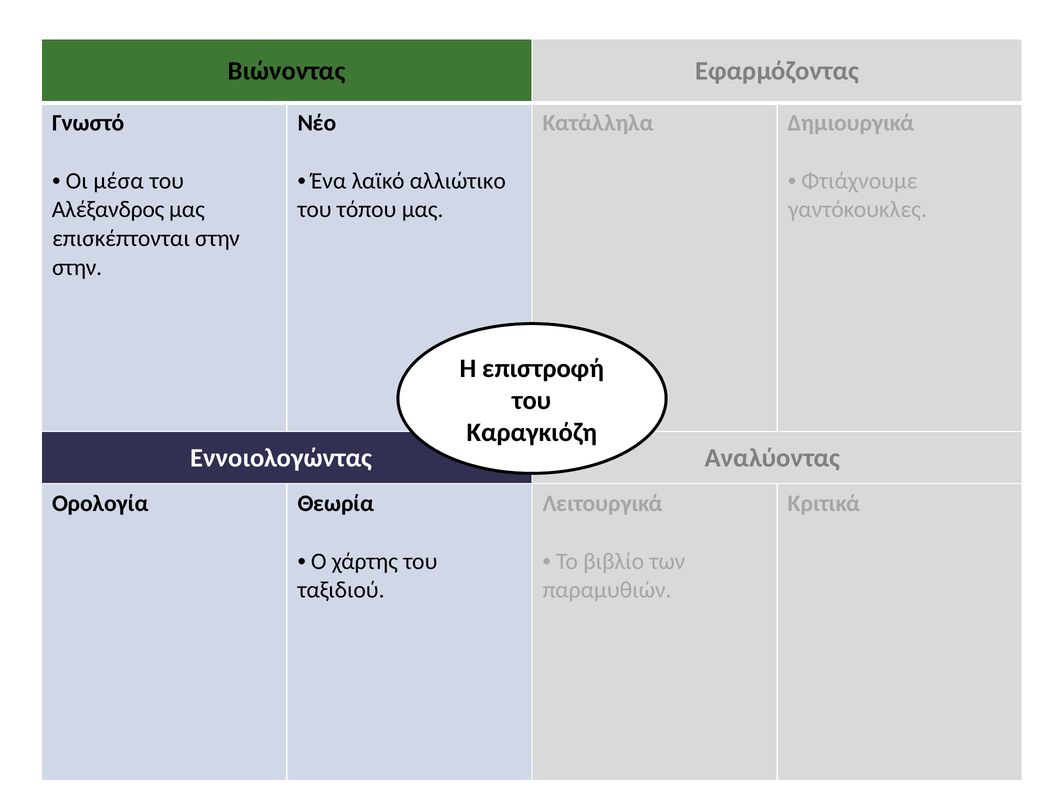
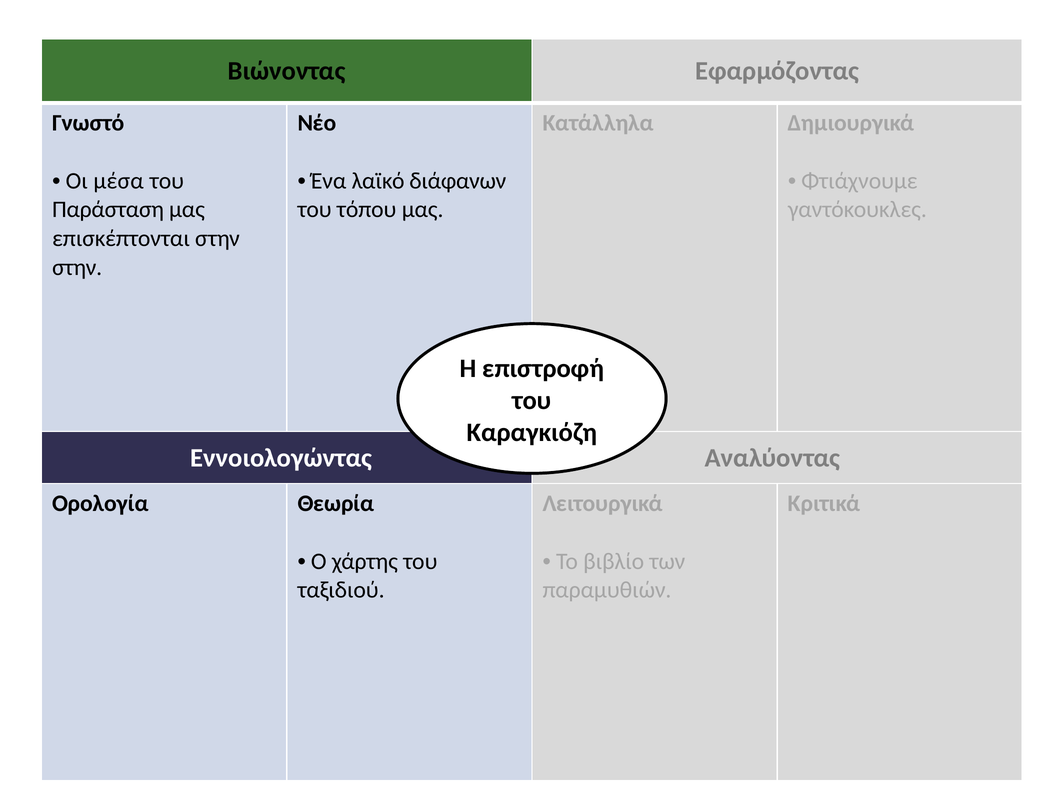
αλλιώτικο: αλλιώτικο -> διάφανων (458, 181)
Αλέξανδρος: Αλέξανδρος -> Παράσταση (108, 210)
